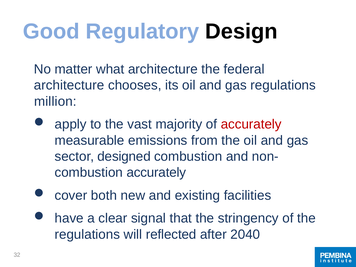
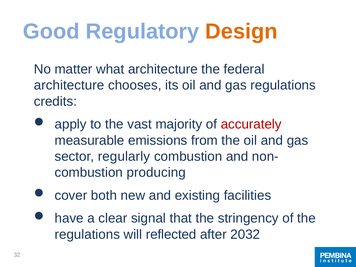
Design colour: black -> orange (241, 31)
million: million -> credits (55, 101)
designed: designed -> regularly (124, 156)
combustion accurately: accurately -> producing (156, 172)
2040: 2040 -> 2032 (245, 234)
